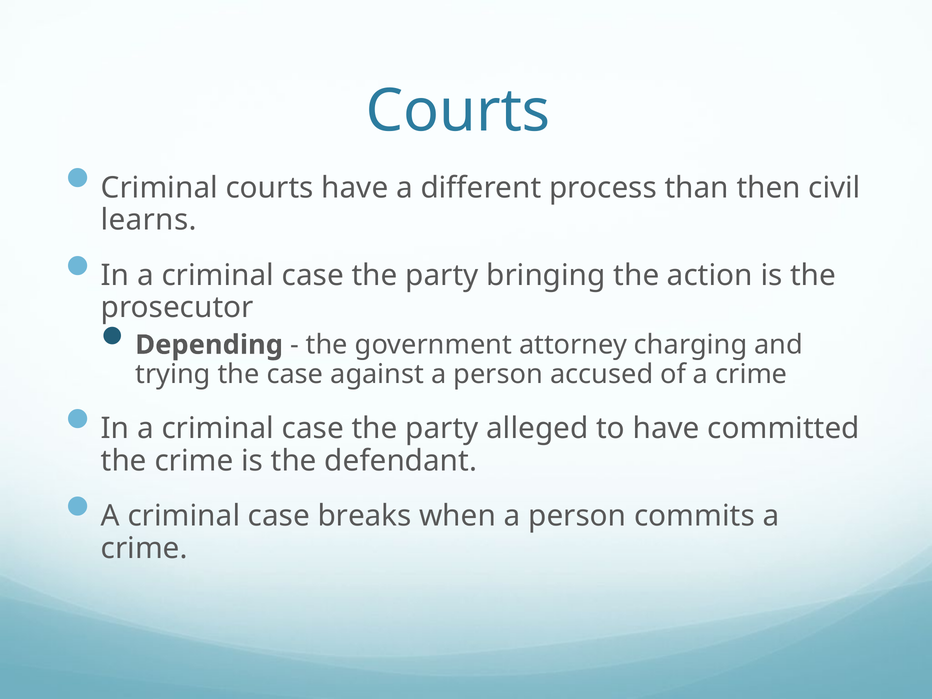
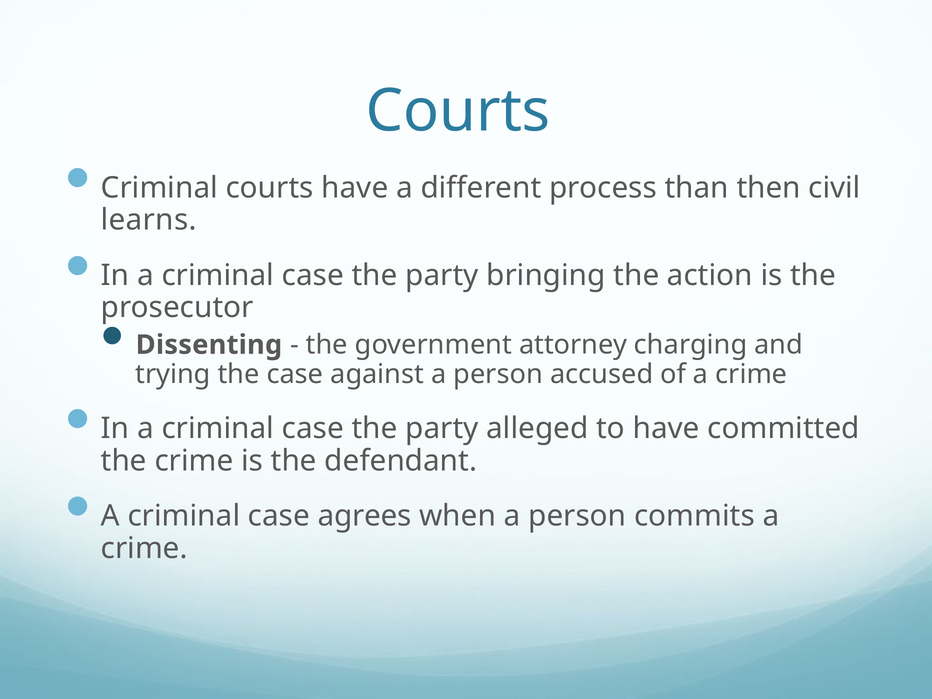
Depending: Depending -> Dissenting (209, 345)
breaks: breaks -> agrees (365, 516)
